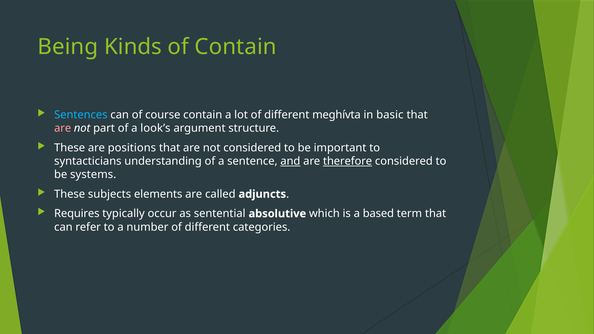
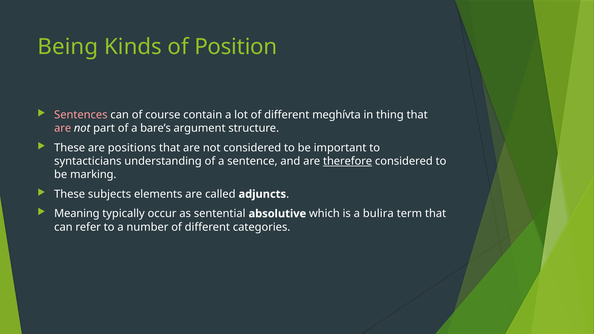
of Contain: Contain -> Position (236, 47)
Sentences colour: light blue -> pink (81, 115)
basic: basic -> thing (390, 115)
look’s: look’s -> bare’s (156, 128)
and underline: present -> none (290, 161)
systems: systems -> marking (93, 175)
Requires: Requires -> Meaning (77, 214)
based: based -> bulira (378, 214)
